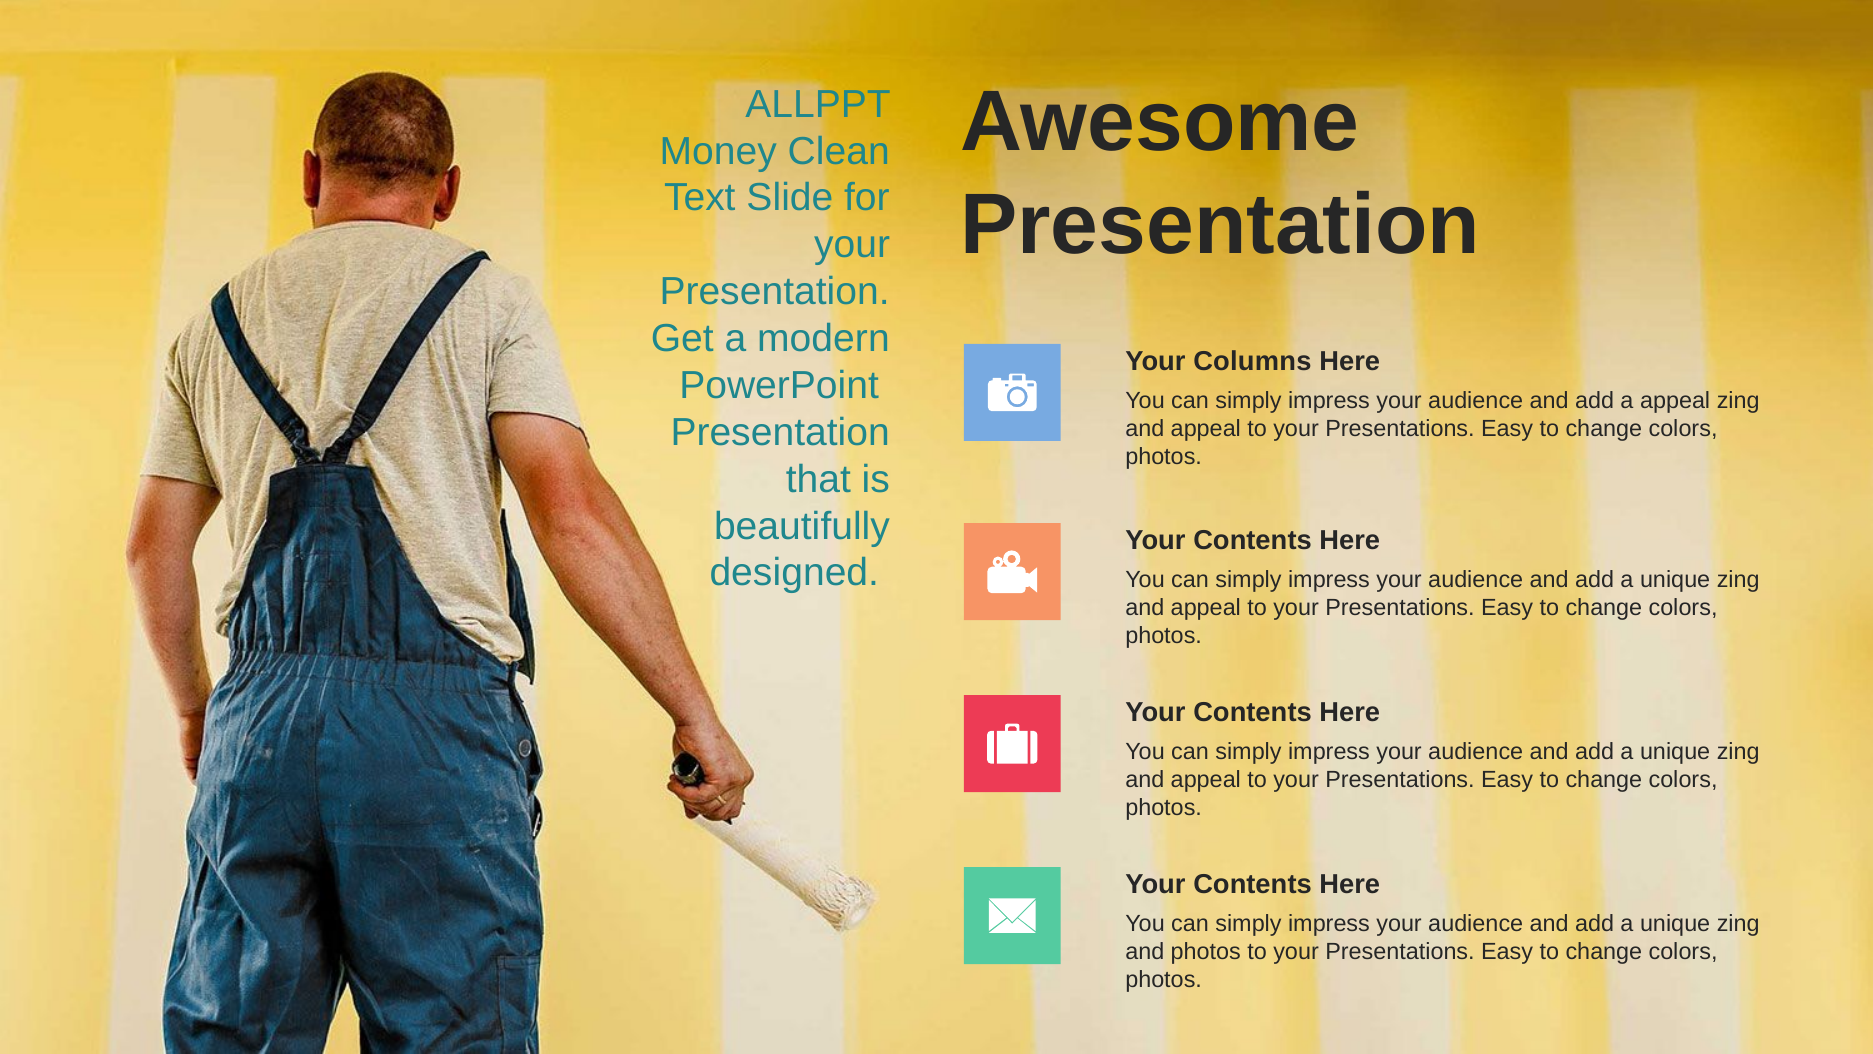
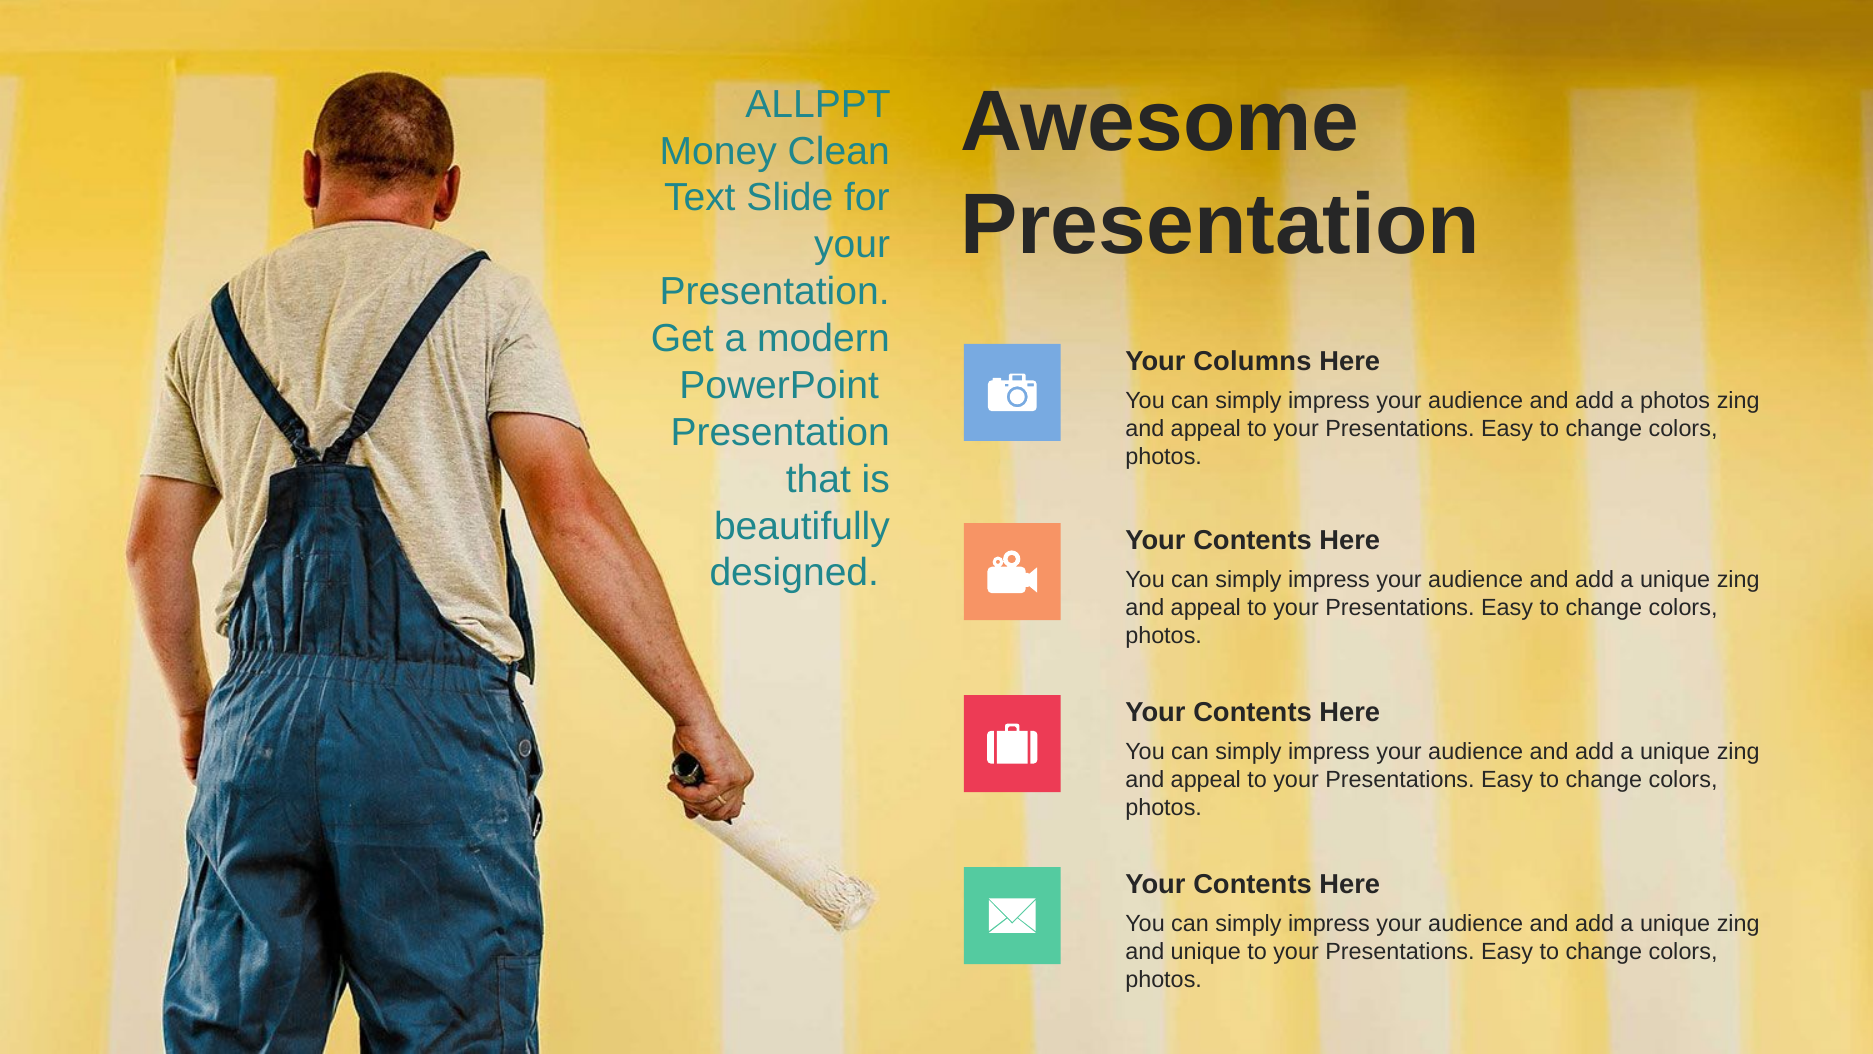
a appeal: appeal -> photos (1675, 400)
and photos: photos -> unique (1206, 951)
